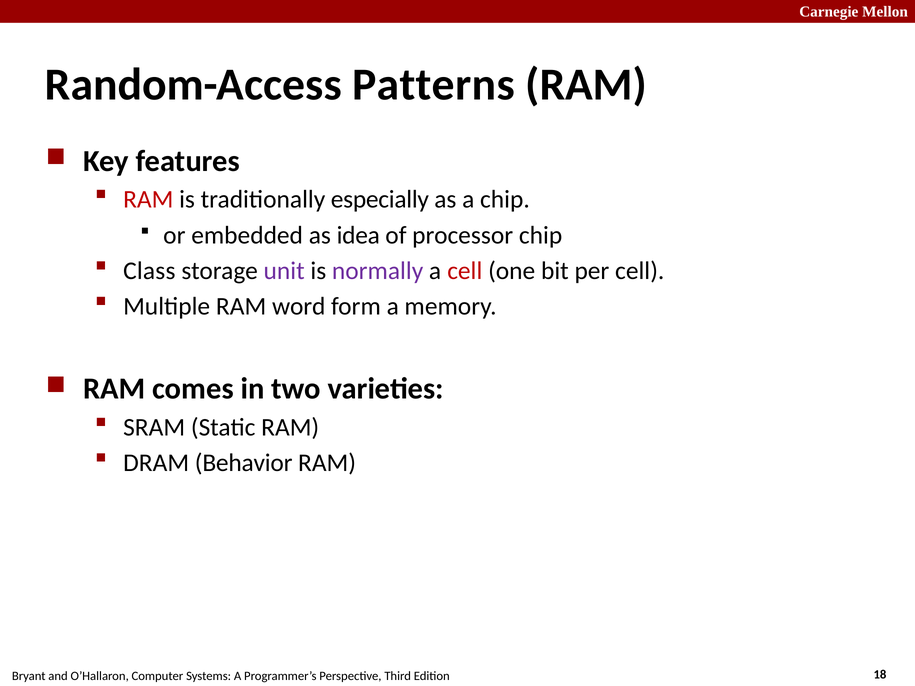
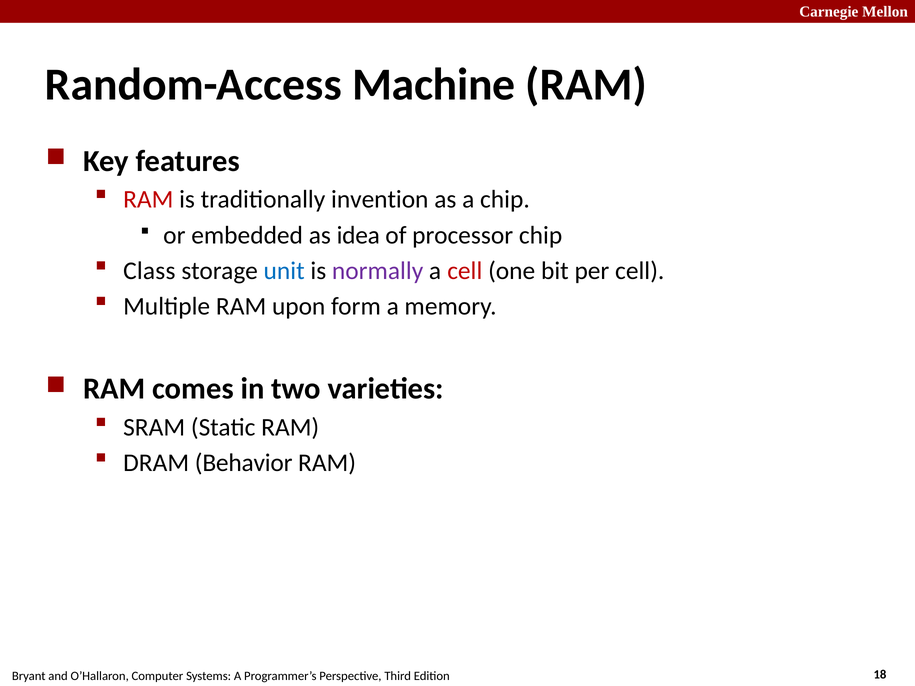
Patterns: Patterns -> Machine (434, 85)
especially: especially -> invention (380, 200)
unit colour: purple -> blue (284, 271)
word: word -> upon (299, 306)
